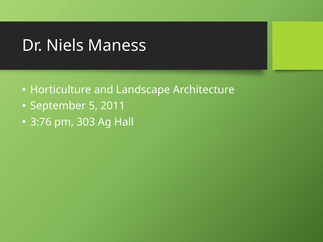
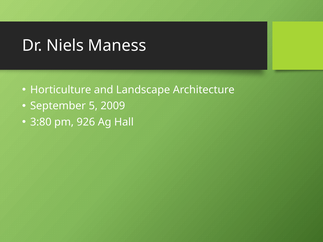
2011: 2011 -> 2009 (113, 106)
3:76: 3:76 -> 3:80 (41, 122)
303: 303 -> 926 (86, 122)
